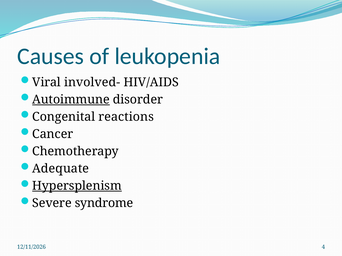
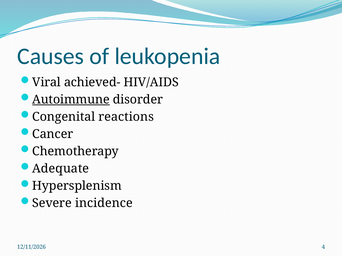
involved-: involved- -> achieved- (92, 82)
Hypersplenism underline: present -> none (77, 186)
syndrome: syndrome -> incidence (104, 204)
